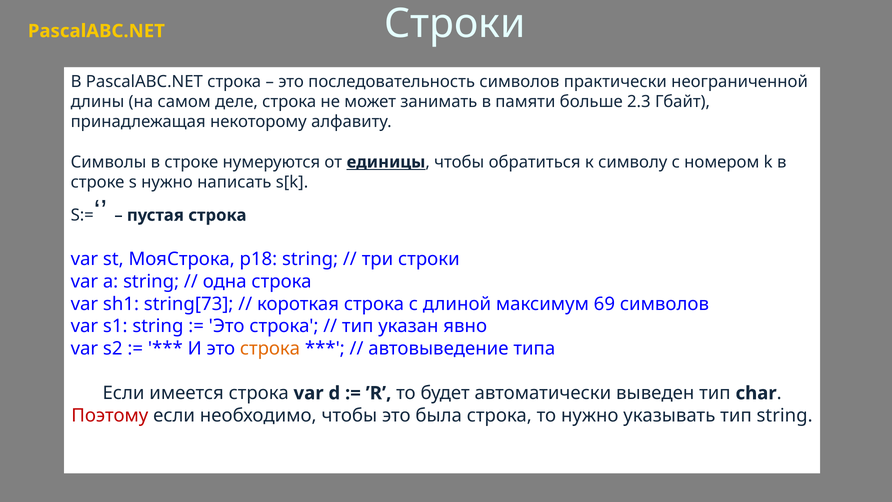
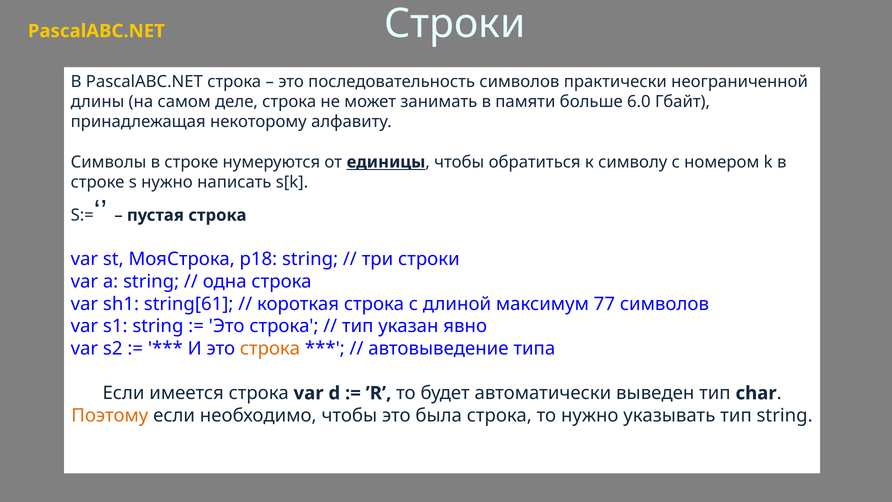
2.3: 2.3 -> 6.0 (639, 102)
string[73: string[73 -> string[61 (189, 304)
69: 69 -> 77 (604, 304)
Поэтому colour: red -> orange (110, 415)
